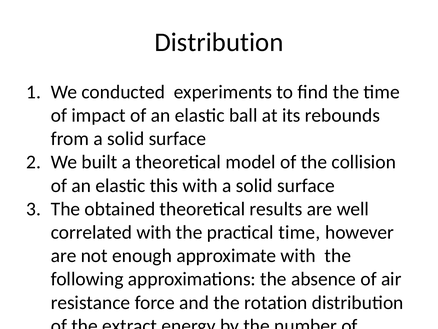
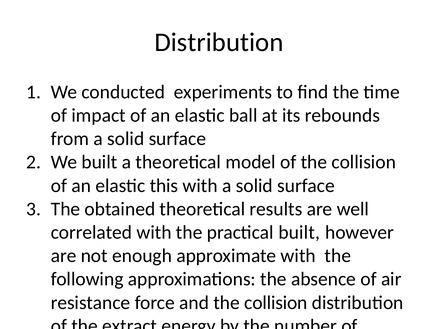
practical time: time -> built (299, 232)
and the rotation: rotation -> collision (276, 302)
